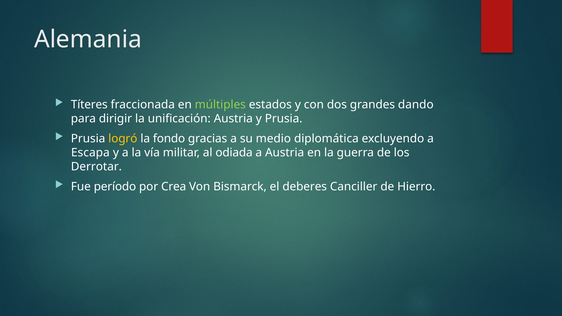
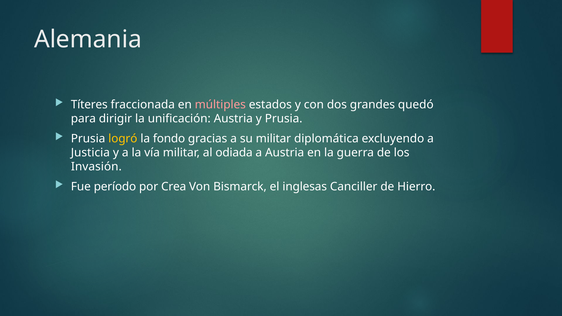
múltiples colour: light green -> pink (220, 105)
dando: dando -> quedó (416, 105)
su medio: medio -> militar (273, 139)
Escapa: Escapa -> Justicia (90, 153)
Derrotar: Derrotar -> Invasión (96, 167)
deberes: deberes -> inglesas (305, 187)
